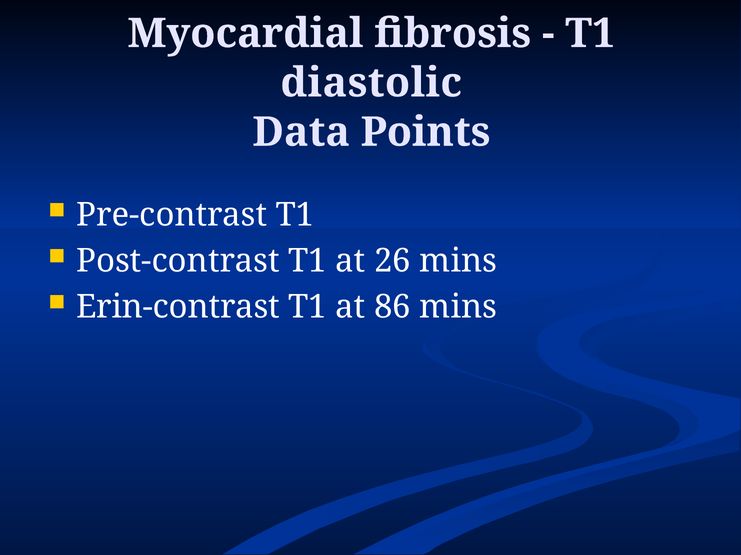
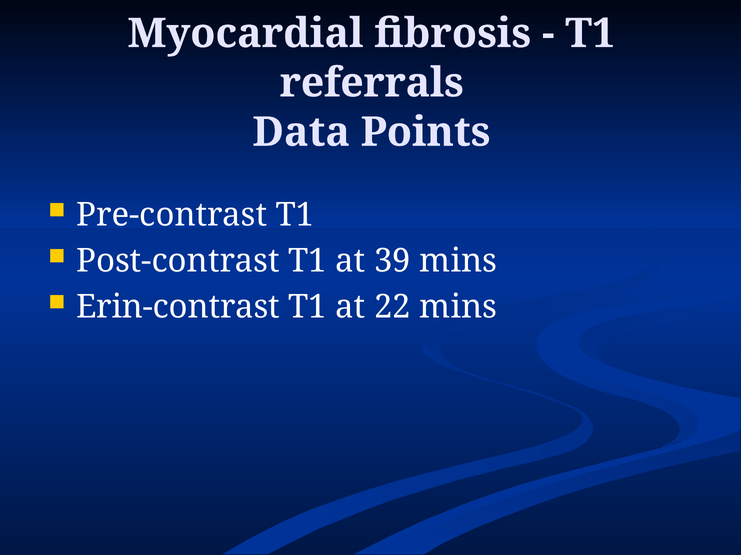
diastolic: diastolic -> referrals (372, 83)
26: 26 -> 39 (392, 261)
86: 86 -> 22 (392, 307)
